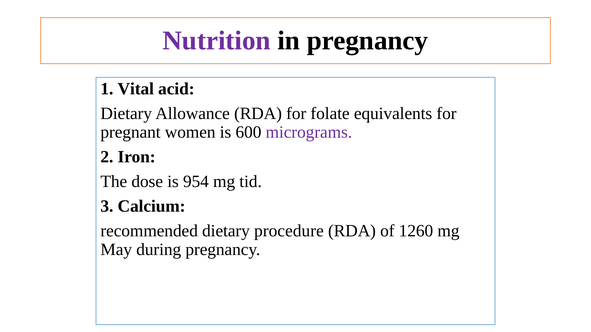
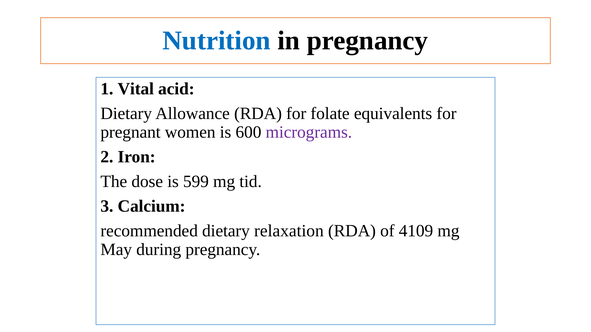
Nutrition colour: purple -> blue (217, 41)
954: 954 -> 599 (196, 182)
procedure: procedure -> relaxation (289, 231)
1260: 1260 -> 4109 (416, 231)
